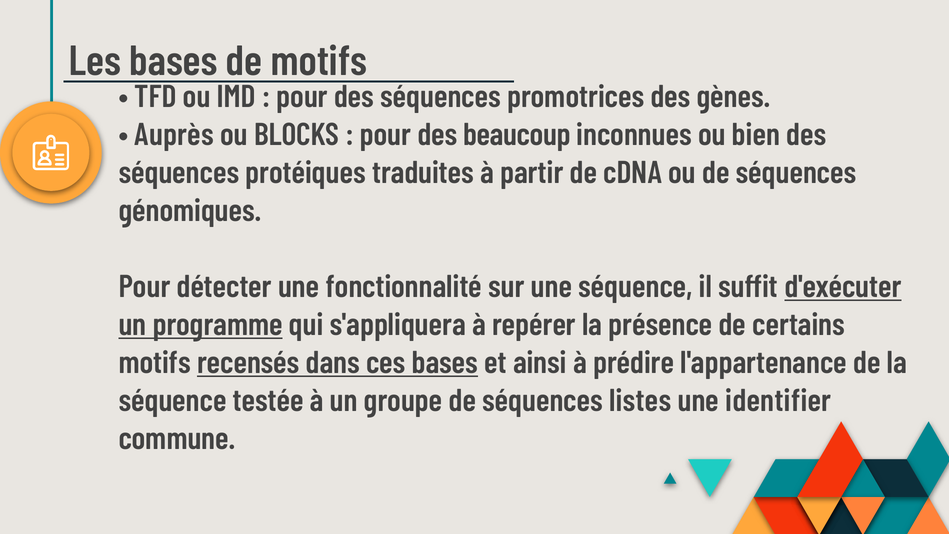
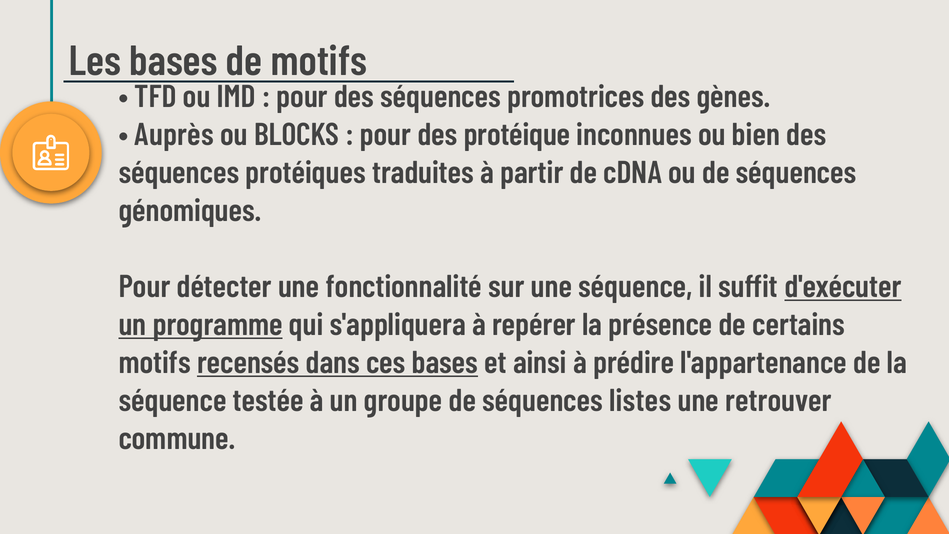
beaucoup: beaucoup -> protéique (517, 135)
identifier: identifier -> retrouver (779, 401)
